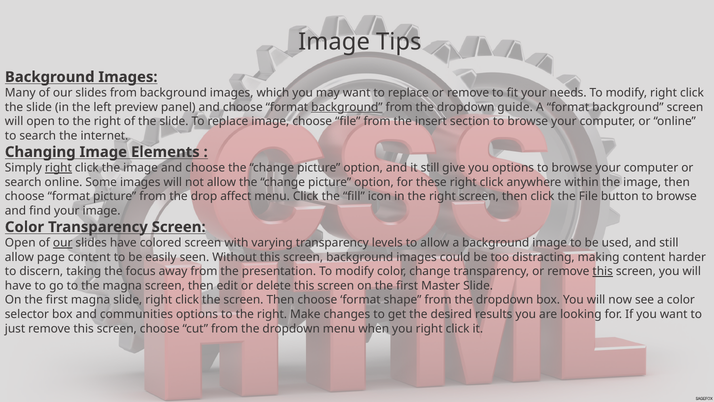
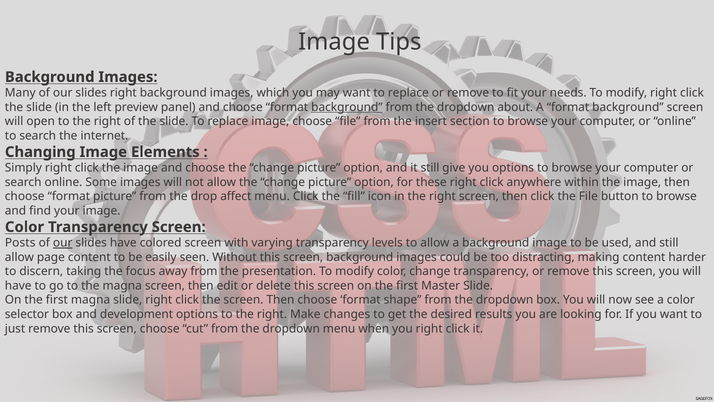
slides from: from -> right (123, 93)
guide: guide -> about (515, 107)
right underline: present -> none (58, 168)
Open: Open -> Posts (20, 243)
this underline: present -> none (603, 271)
communities: communities -> development (137, 314)
